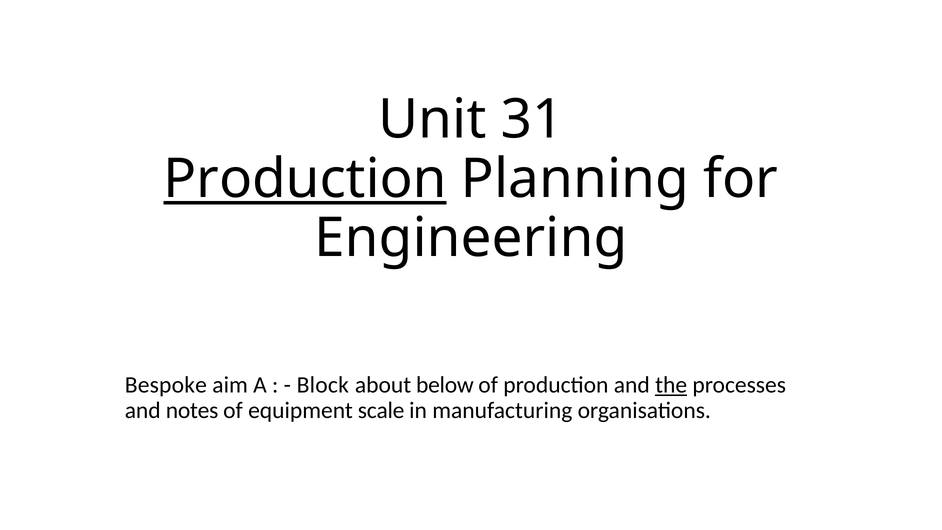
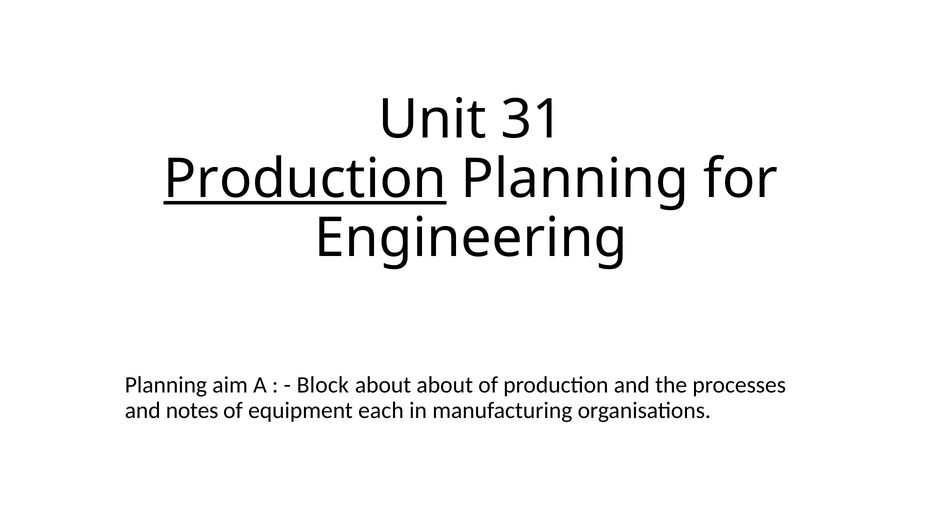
Bespoke: Bespoke -> Planning (166, 385)
about below: below -> about (445, 385)
the underline: present -> none (671, 385)
scale: scale -> each (381, 410)
